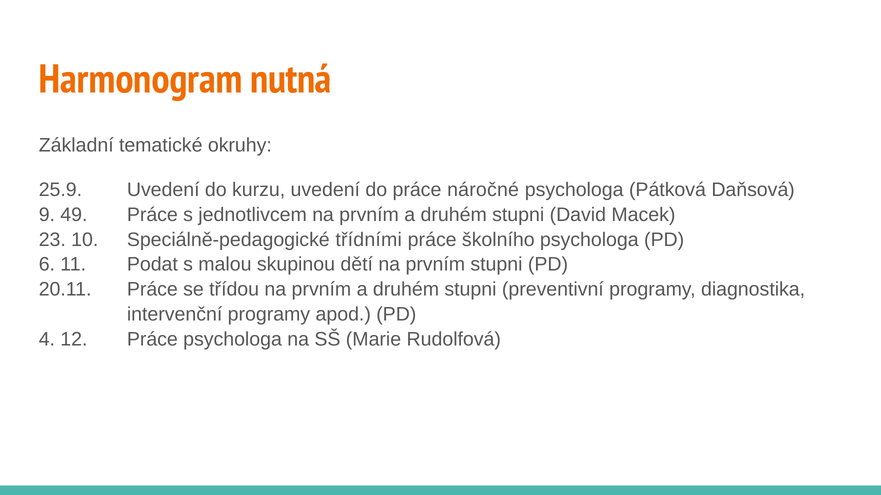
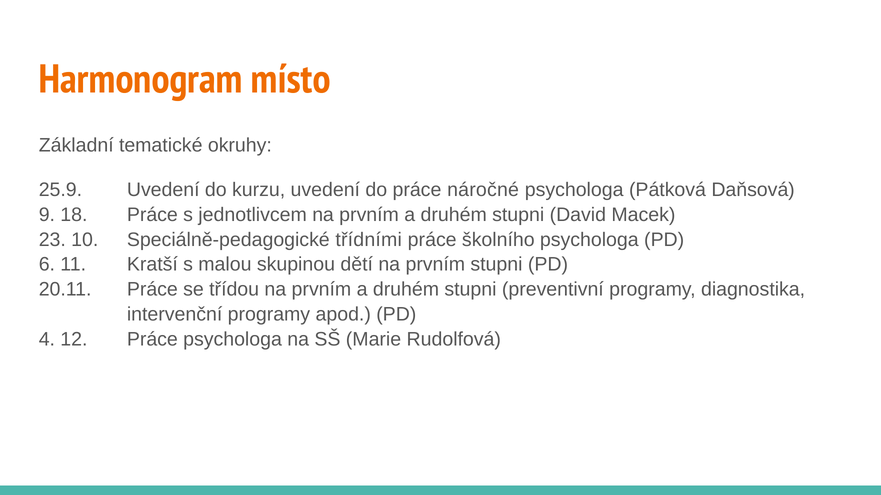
nutná: nutná -> místo (291, 79)
49: 49 -> 18 (74, 215)
Podat: Podat -> Kratší (152, 265)
